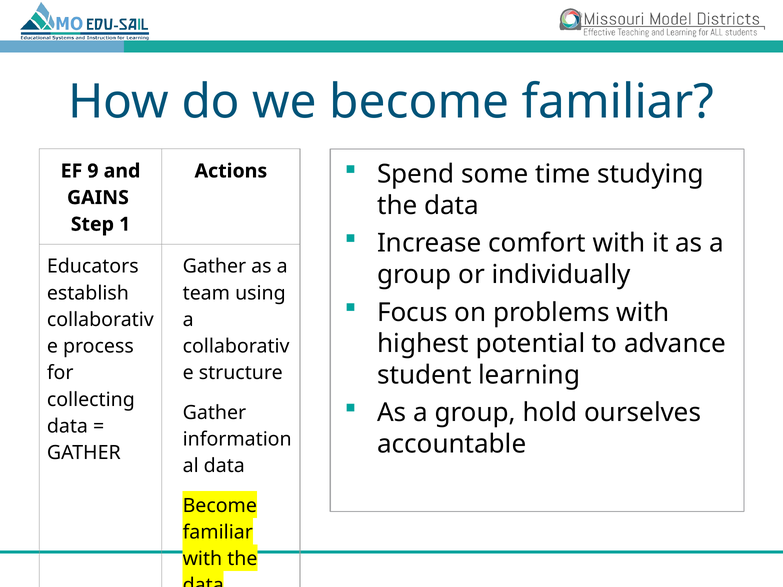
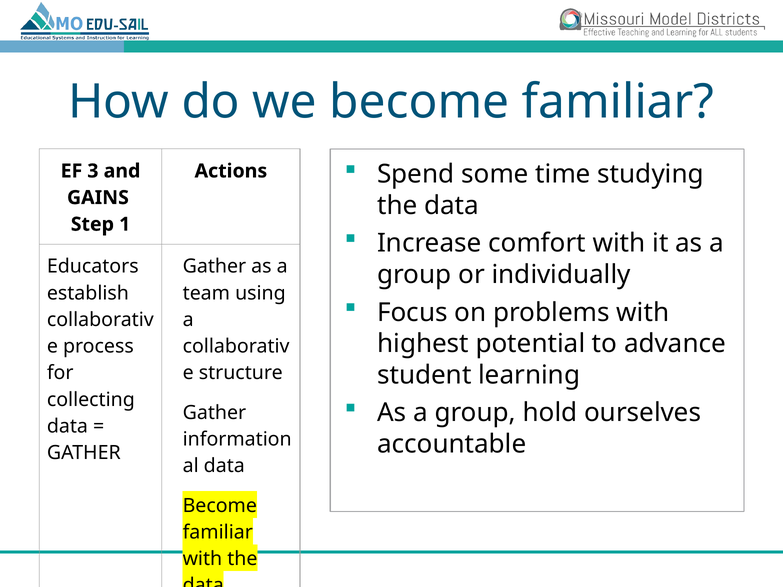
9: 9 -> 3 (93, 171)
